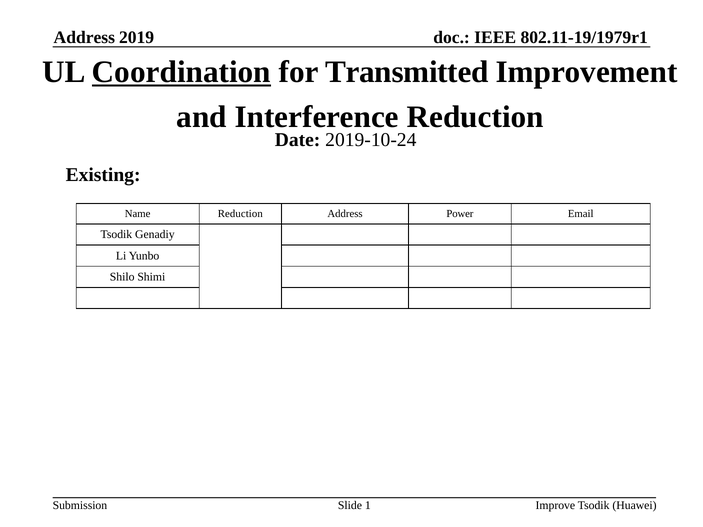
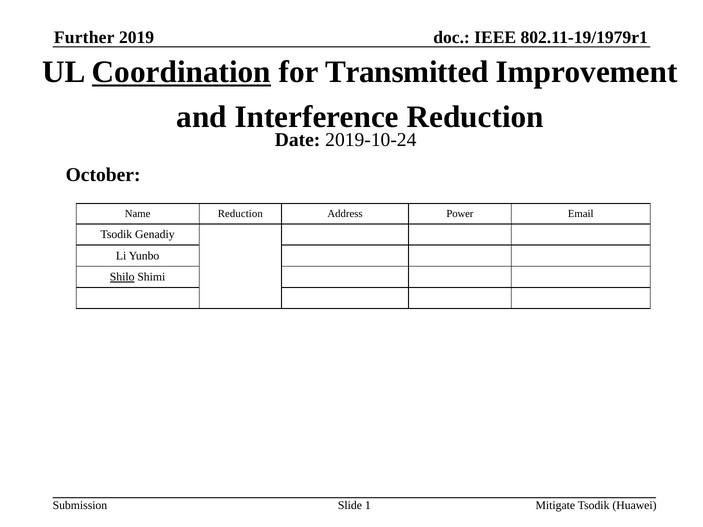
Address: Address -> Further (84, 38)
Existing: Existing -> October (103, 175)
Shilo underline: none -> present (122, 277)
Improve: Improve -> Mitigate (555, 506)
